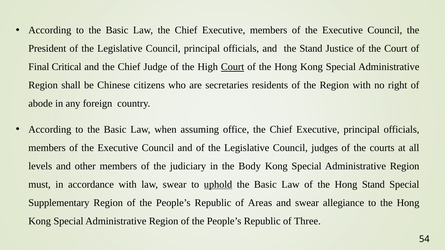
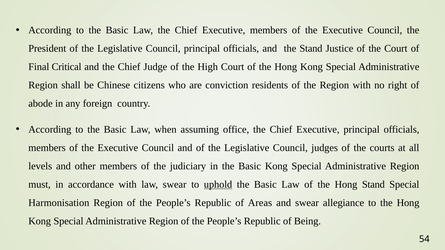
Court underline: present -> none (233, 67)
secretaries: secretaries -> conviction (227, 85)
in the Body: Body -> Basic (250, 166)
Supplementary: Supplementary -> Harmonisation (59, 203)
Three: Three -> Being (307, 221)
